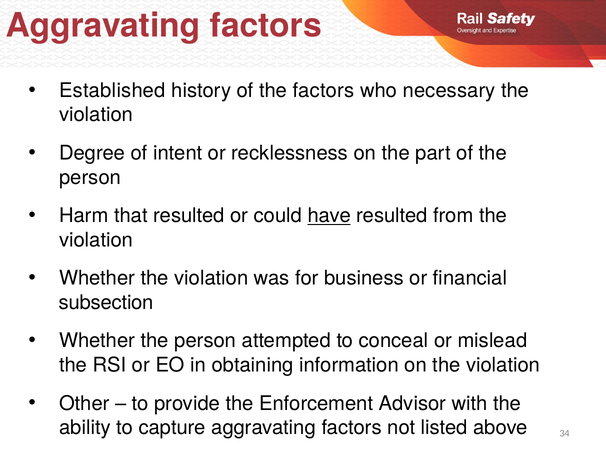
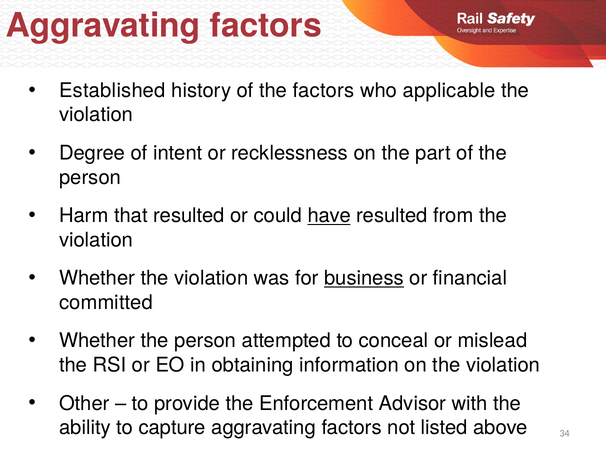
necessary: necessary -> applicable (449, 91)
business underline: none -> present (364, 279)
subsection: subsection -> committed (106, 303)
